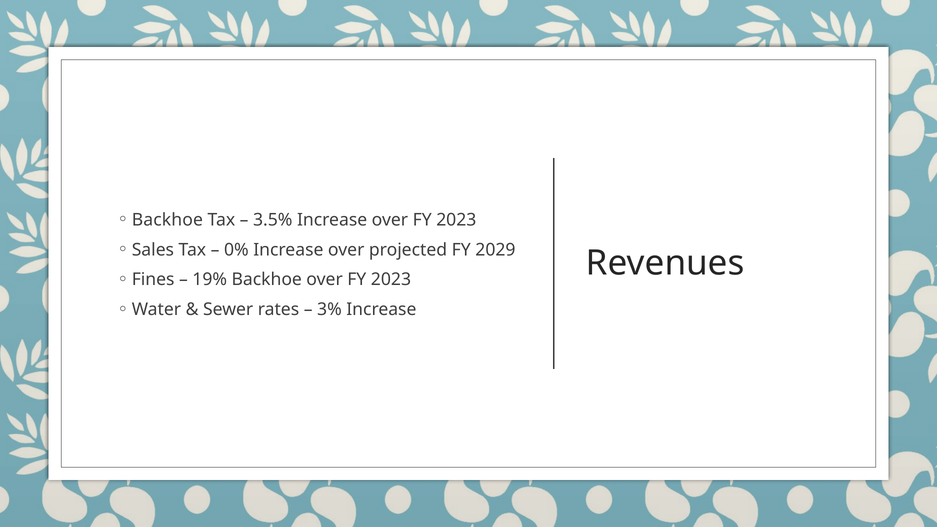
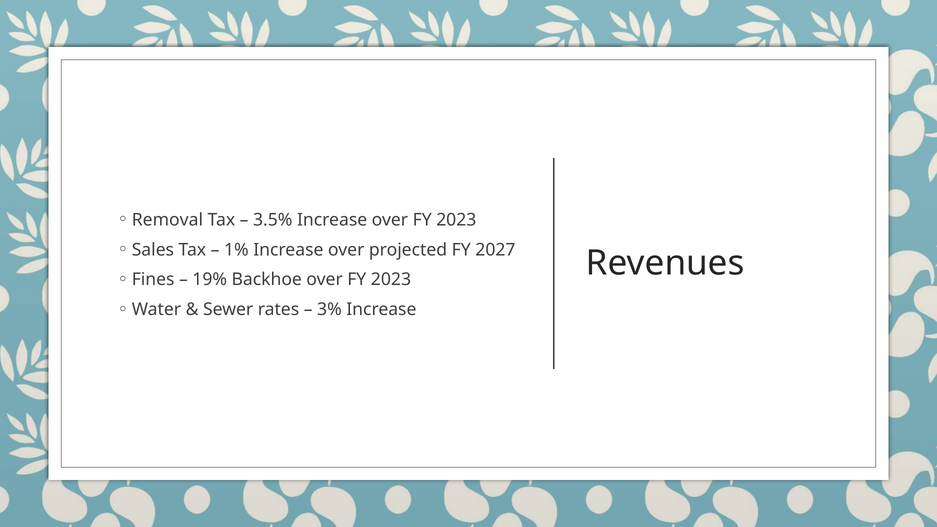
Backhoe: Backhoe -> Removal (167, 220)
0%: 0% -> 1% (236, 250)
2029: 2029 -> 2027 (495, 250)
